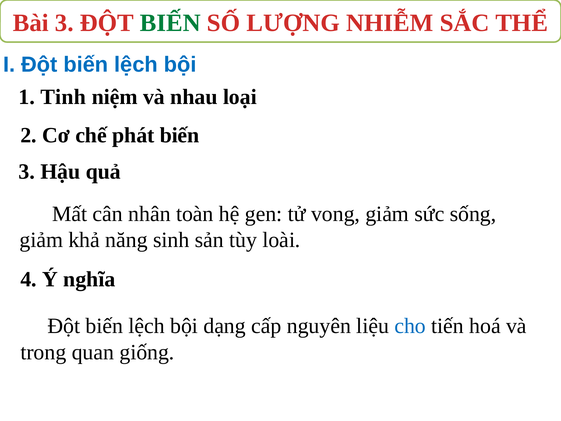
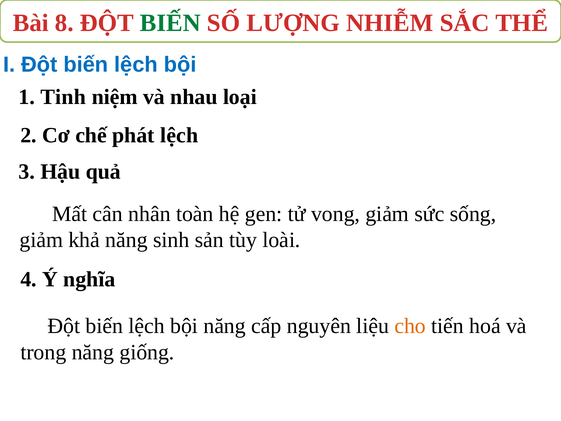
Bài 3: 3 -> 8 (64, 23)
phát biến: biến -> lệch (179, 135)
bội dạng: dạng -> năng (225, 326)
cho colour: blue -> orange (410, 326)
trong quan: quan -> năng (93, 352)
